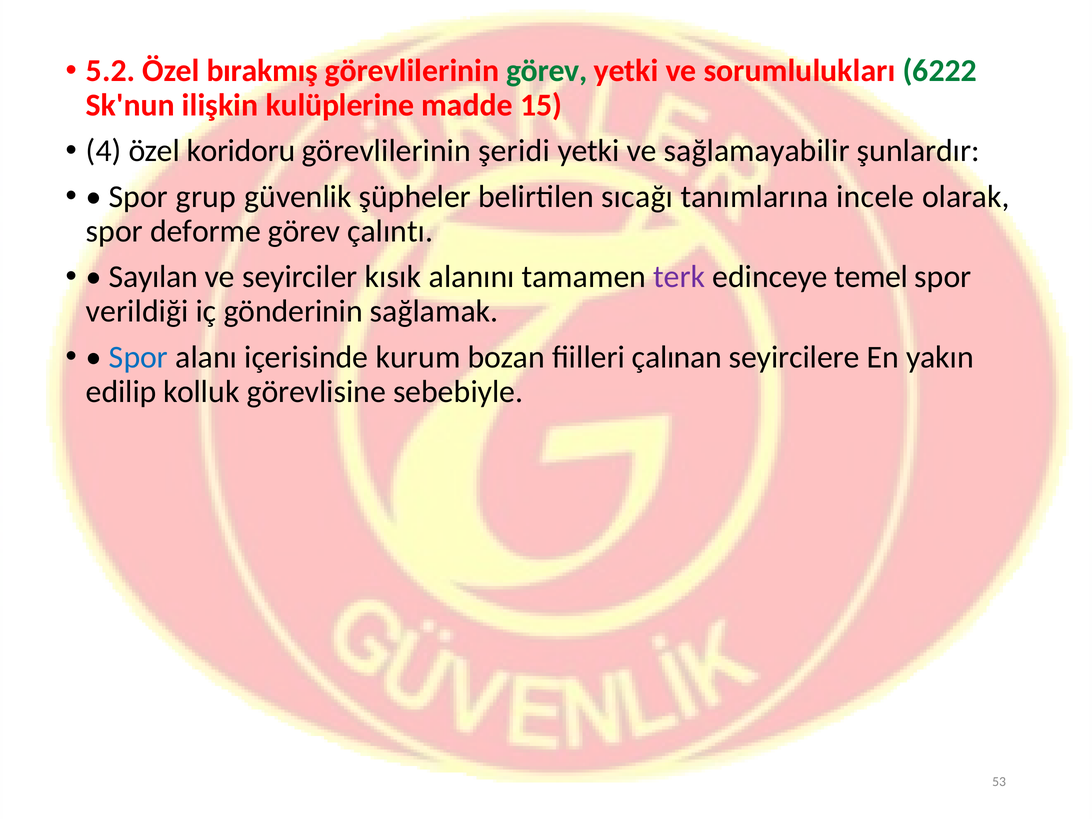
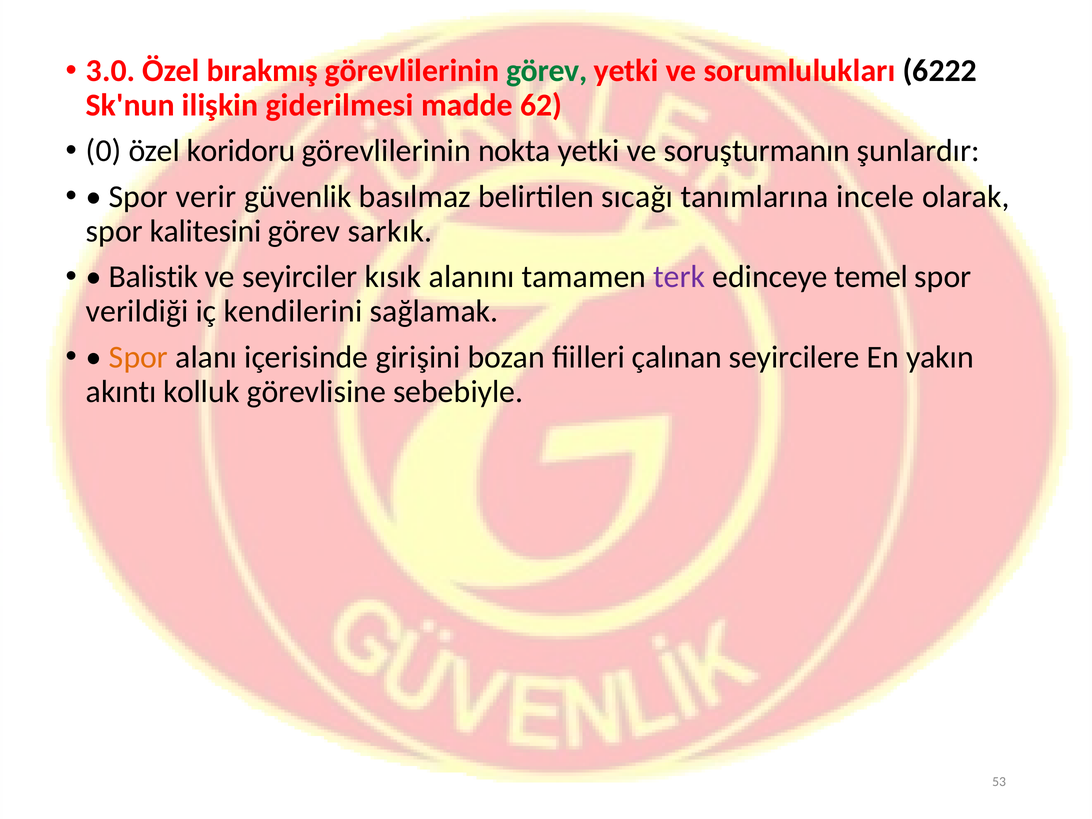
5.2: 5.2 -> 3.0 (111, 71)
6222 colour: green -> black (940, 71)
kulüplerine: kulüplerine -> giderilmesi (340, 105)
15: 15 -> 62 (541, 105)
4: 4 -> 0 (104, 151)
şeridi: şeridi -> nokta (514, 151)
sağlamayabilir: sağlamayabilir -> soruşturmanın (757, 151)
grup: grup -> verir (206, 197)
şüpheler: şüpheler -> basılmaz (415, 197)
deforme: deforme -> kalitesini (206, 231)
çalıntı: çalıntı -> sarkık (390, 231)
Sayılan: Sayılan -> Balistik (154, 277)
gönderinin: gönderinin -> kendilerini (293, 311)
Spor colour: blue -> orange (138, 357)
kurum: kurum -> girişini (418, 357)
edilip: edilip -> akıntı (121, 392)
